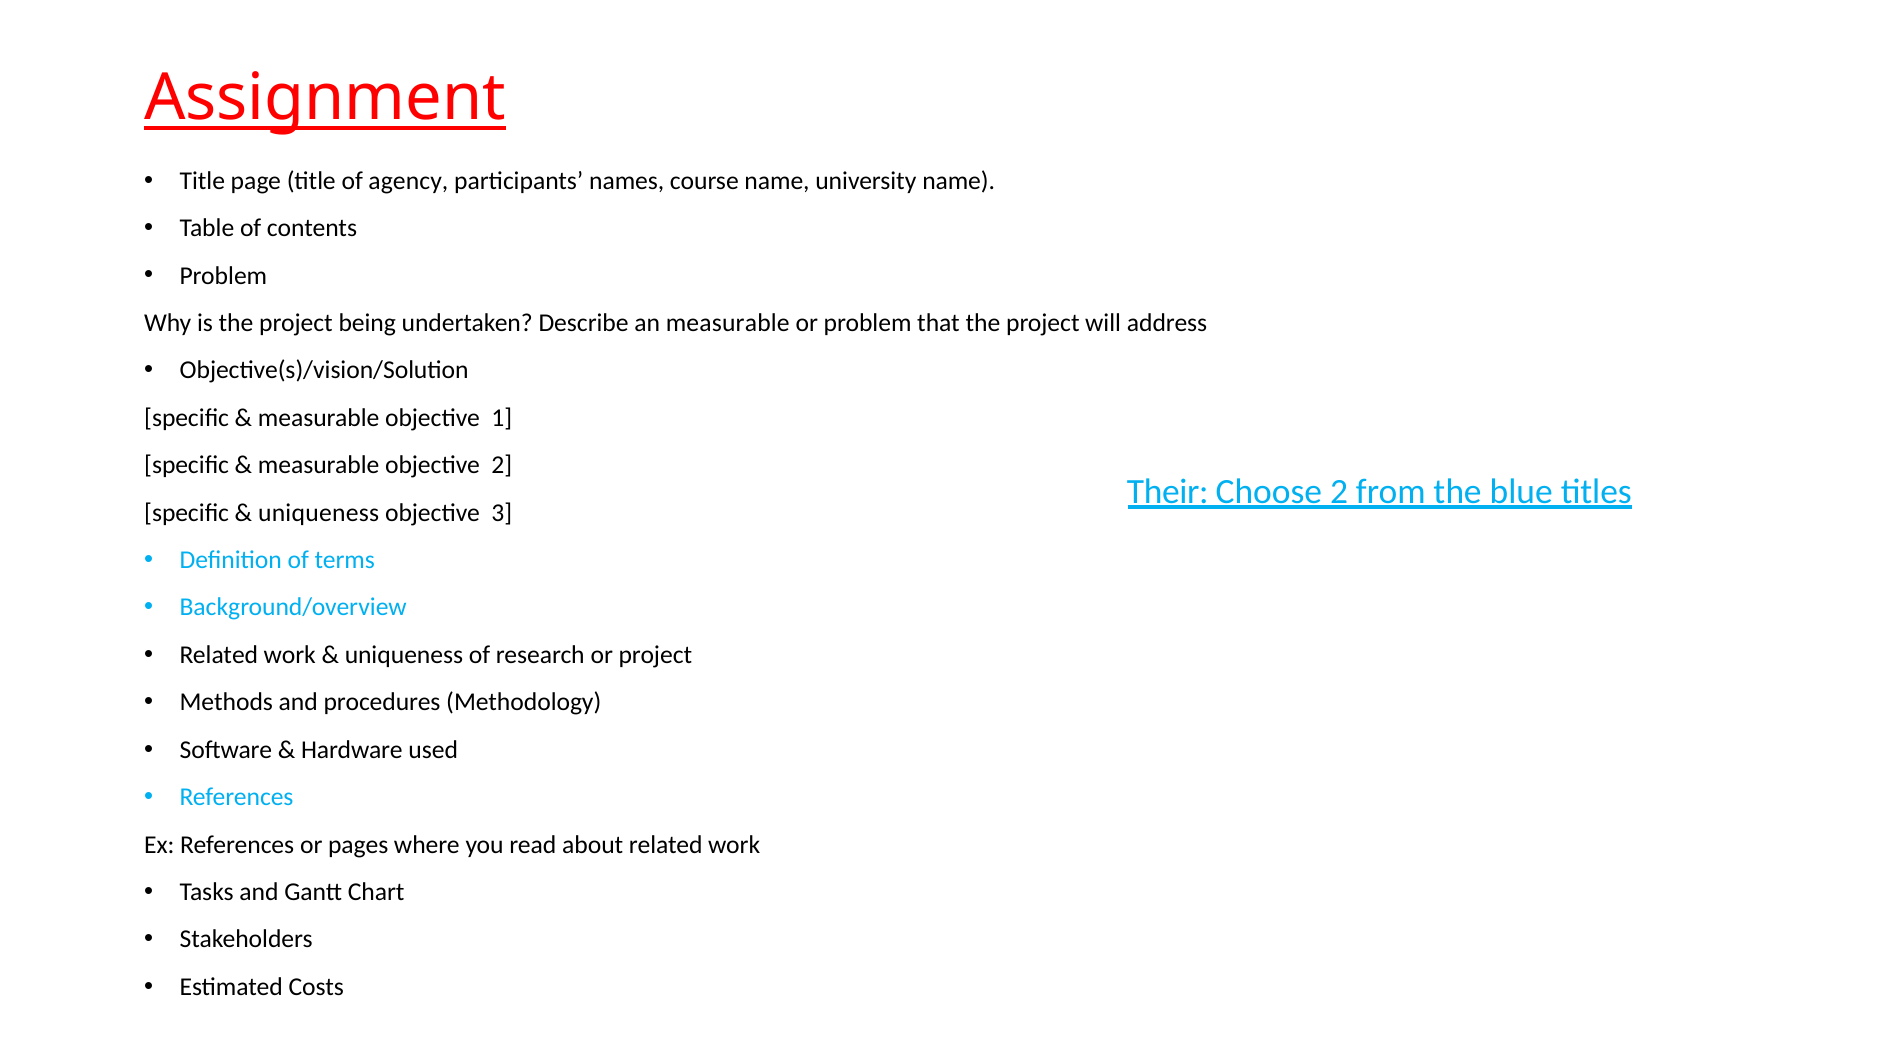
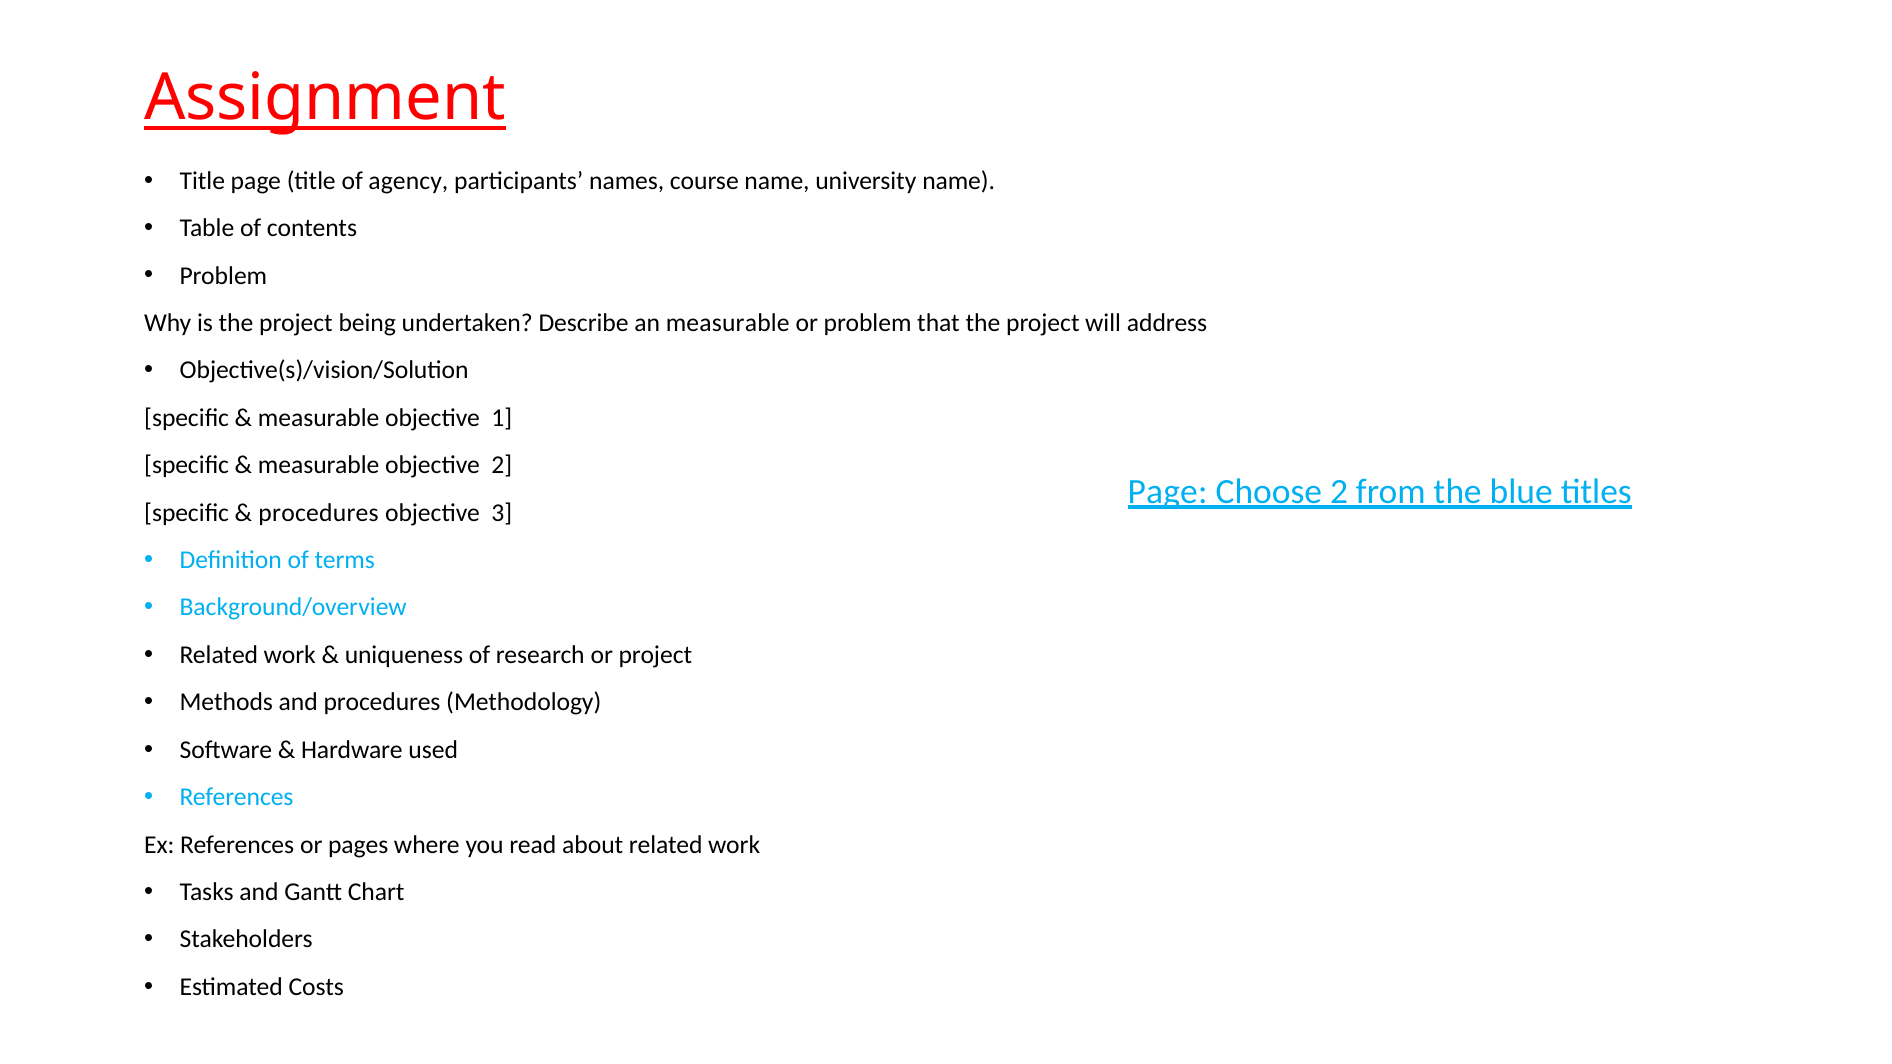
Their: Their -> Page (1168, 492)
uniqueness: uniqueness -> procedures (319, 513)
